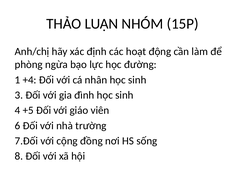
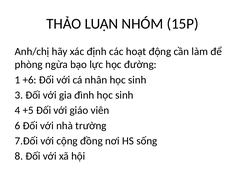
+4: +4 -> +6 (30, 80)
